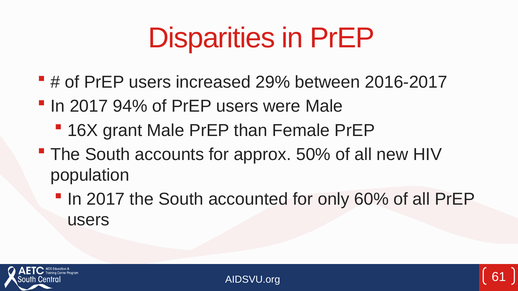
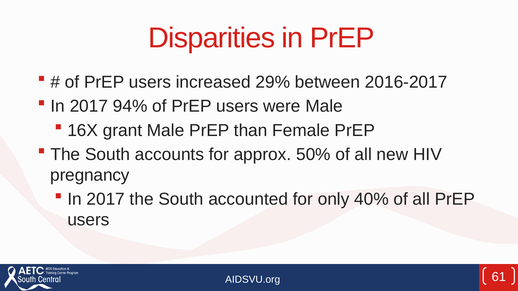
population: population -> pregnancy (90, 175)
60%: 60% -> 40% (371, 200)
